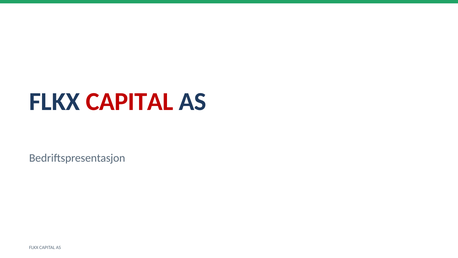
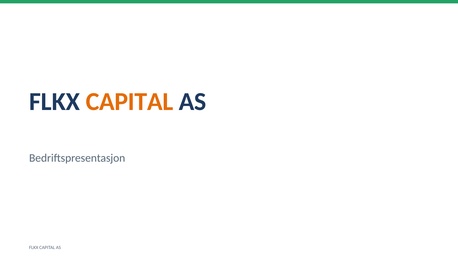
CAPITAL colour: red -> orange (130, 102)
